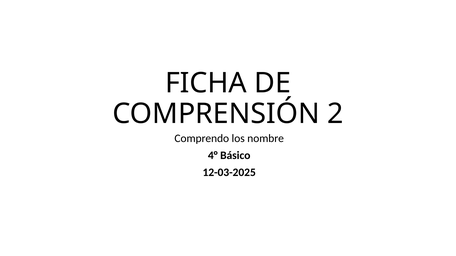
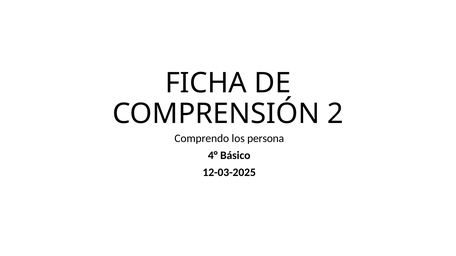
nombre: nombre -> persona (266, 139)
